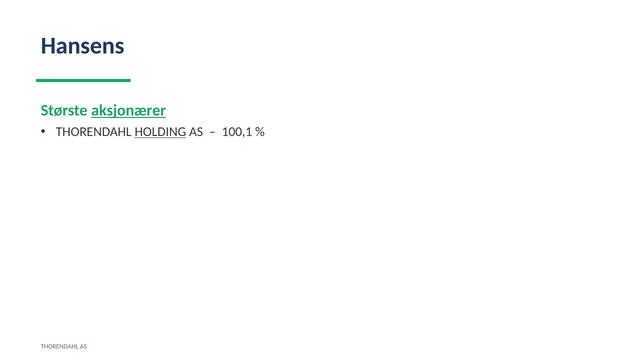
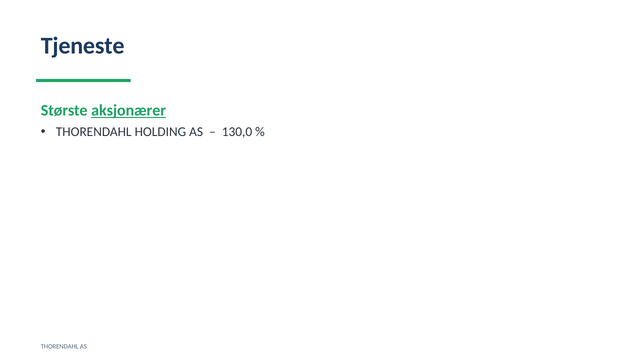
Hansens: Hansens -> Tjeneste (83, 46)
HOLDING underline: present -> none (160, 132)
100,1: 100,1 -> 130,0 (237, 132)
